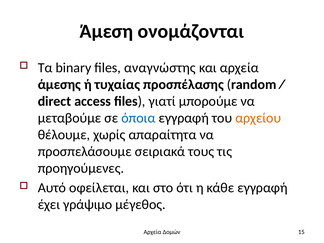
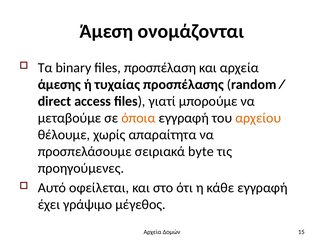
αναγνώστης: αναγνώστης -> προσπέλαση (160, 68)
όποια colour: blue -> orange (138, 118)
τους: τους -> byte (201, 151)
